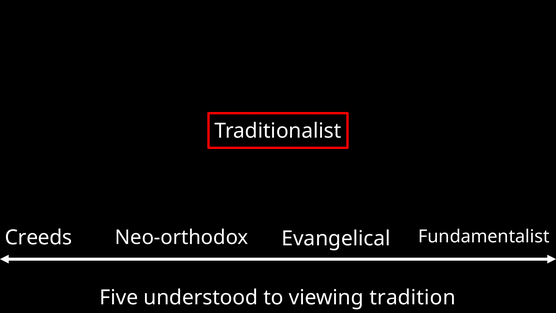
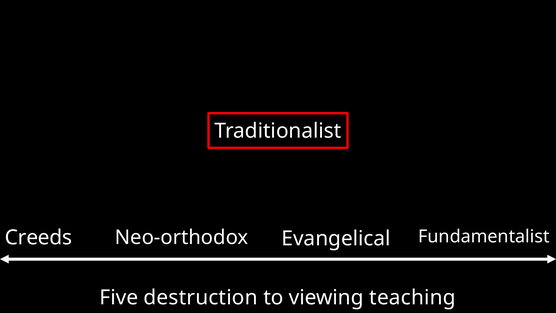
understood: understood -> destruction (201, 298)
tradition: tradition -> teaching (413, 298)
